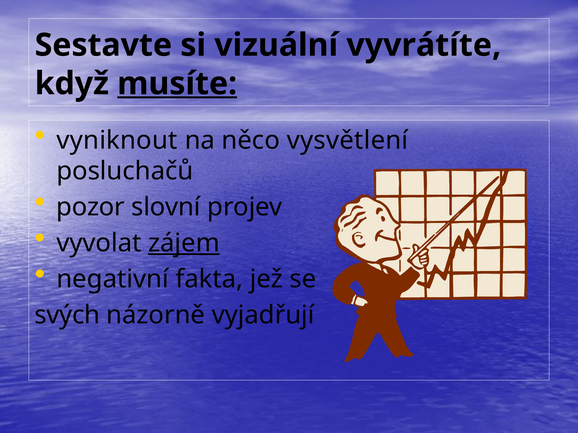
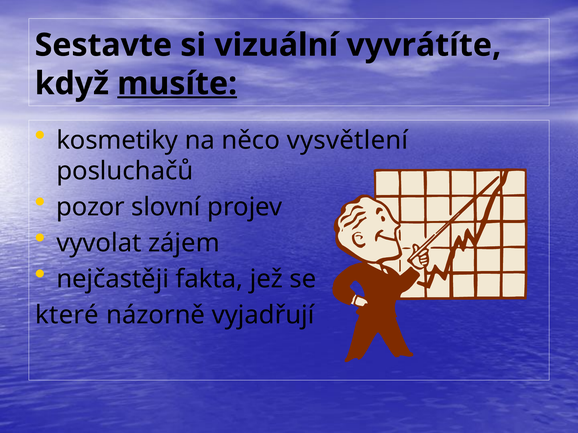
vyniknout: vyniknout -> kosmetiky (117, 141)
zájem underline: present -> none (184, 243)
negativní: negativní -> nejčastěji (113, 279)
svých: svých -> které (67, 315)
